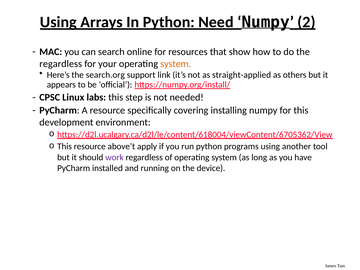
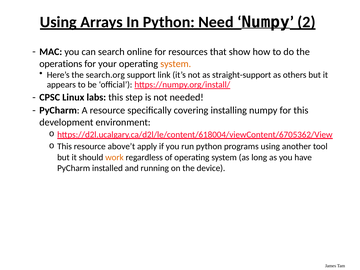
regardless: regardless -> operations (61, 64)
straight-applied: straight-applied -> straight-support (242, 75)
work colour: purple -> orange (114, 157)
